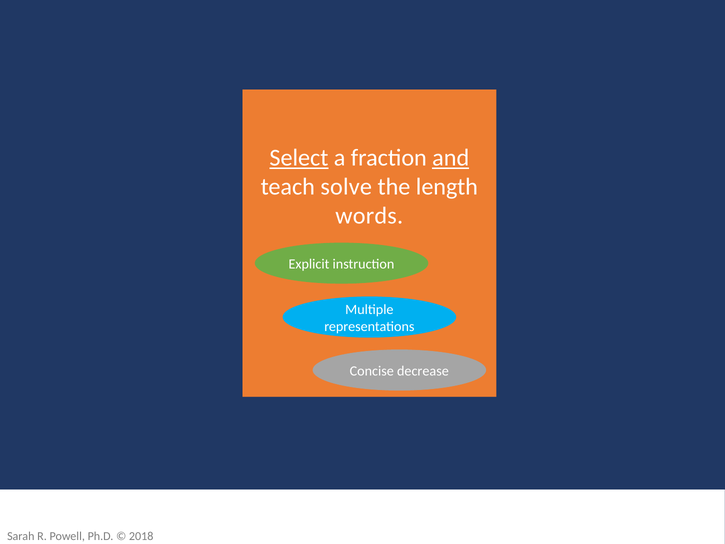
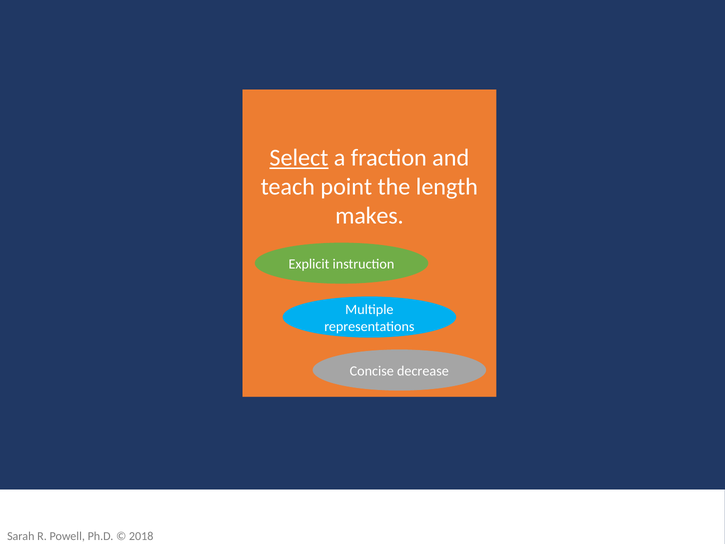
and underline: present -> none (451, 158)
solve: solve -> point (346, 187)
words: words -> makes (369, 216)
